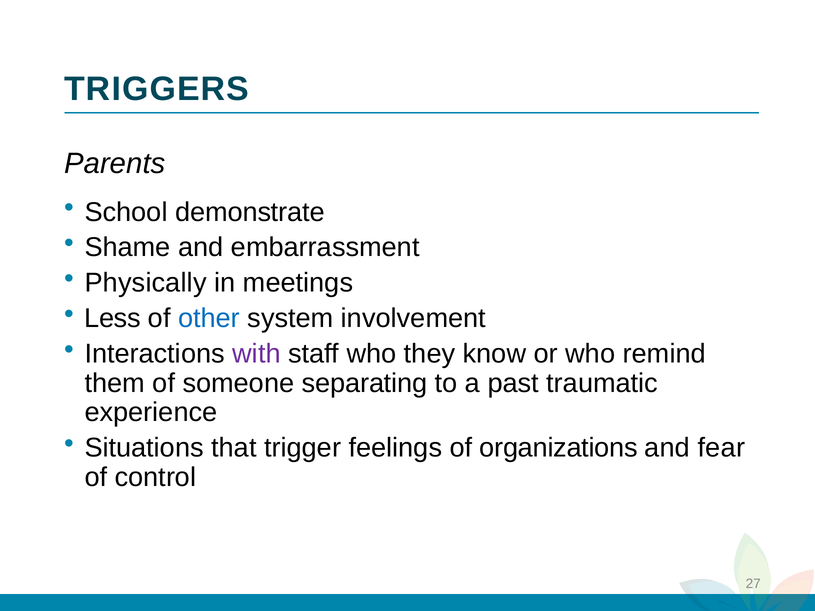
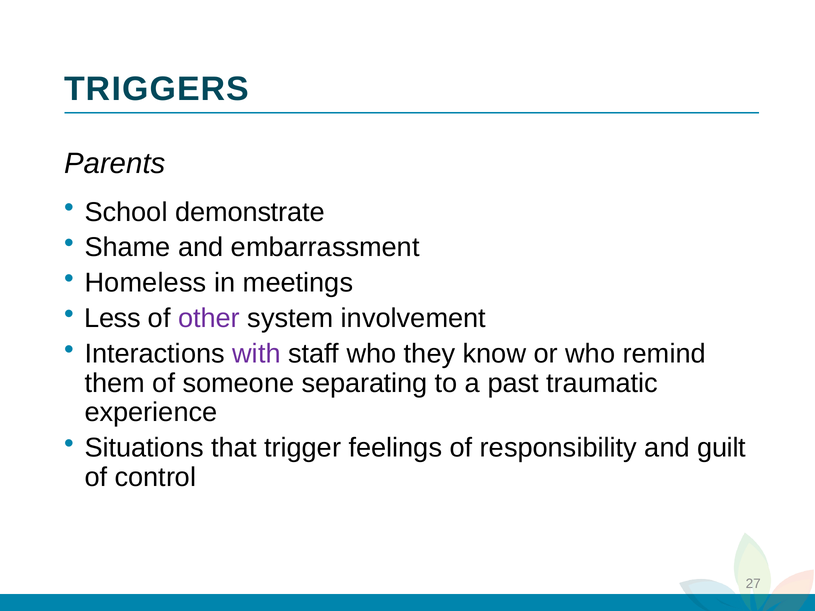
Physically: Physically -> Homeless (146, 283)
other colour: blue -> purple (209, 318)
organizations: organizations -> responsibility (558, 448)
fear: fear -> guilt (722, 448)
